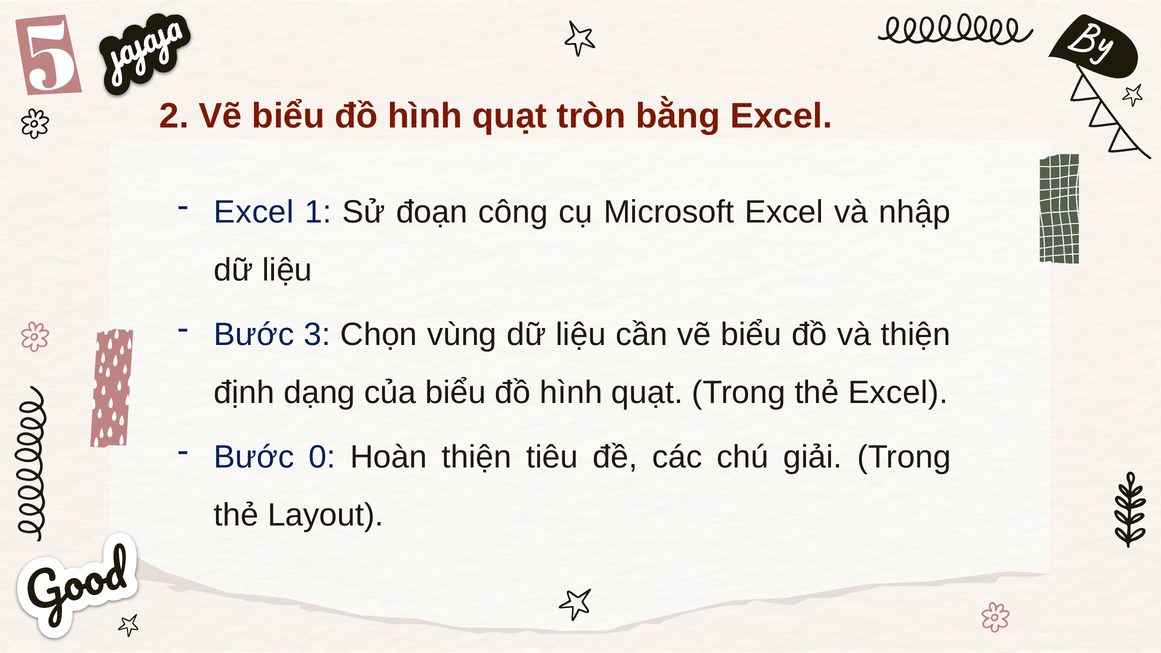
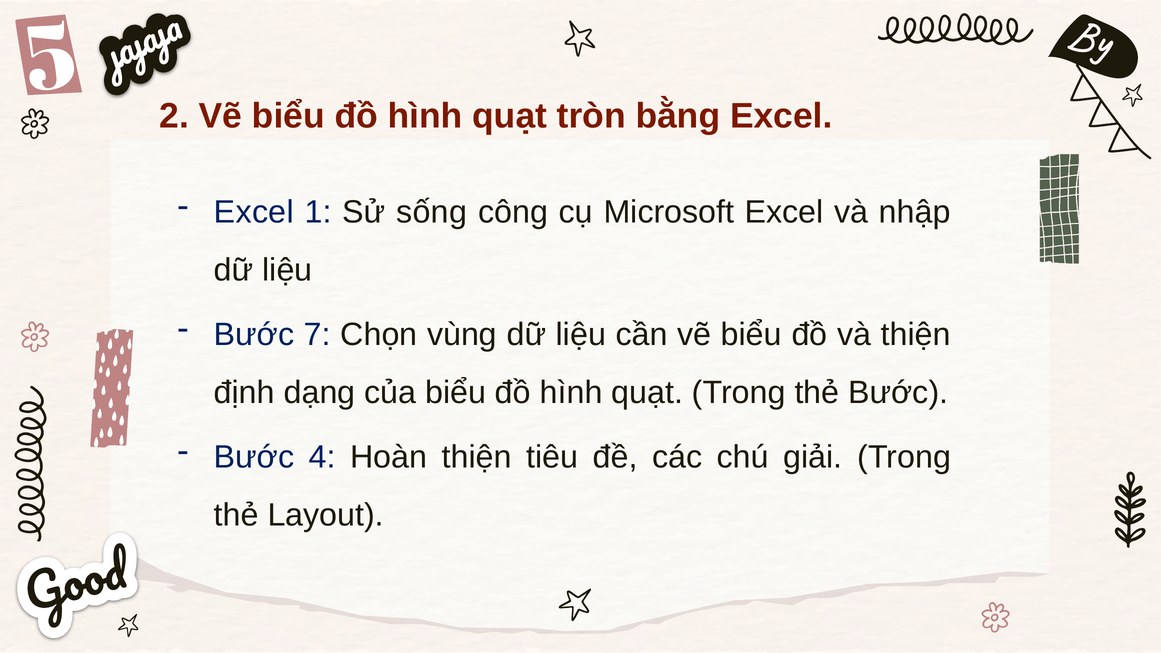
đoạn: đoạn -> sống (432, 212)
3: 3 -> 7 (317, 334)
thẻ Excel: Excel -> Bước (898, 392)
0: 0 -> 4 (322, 457)
